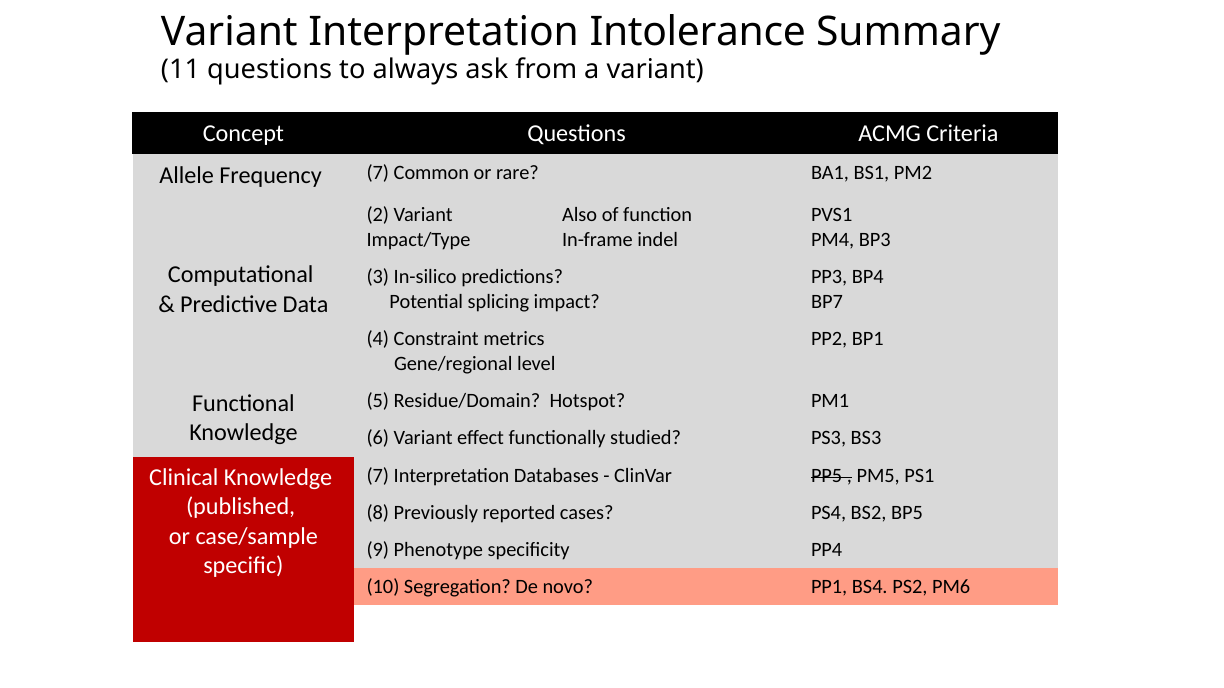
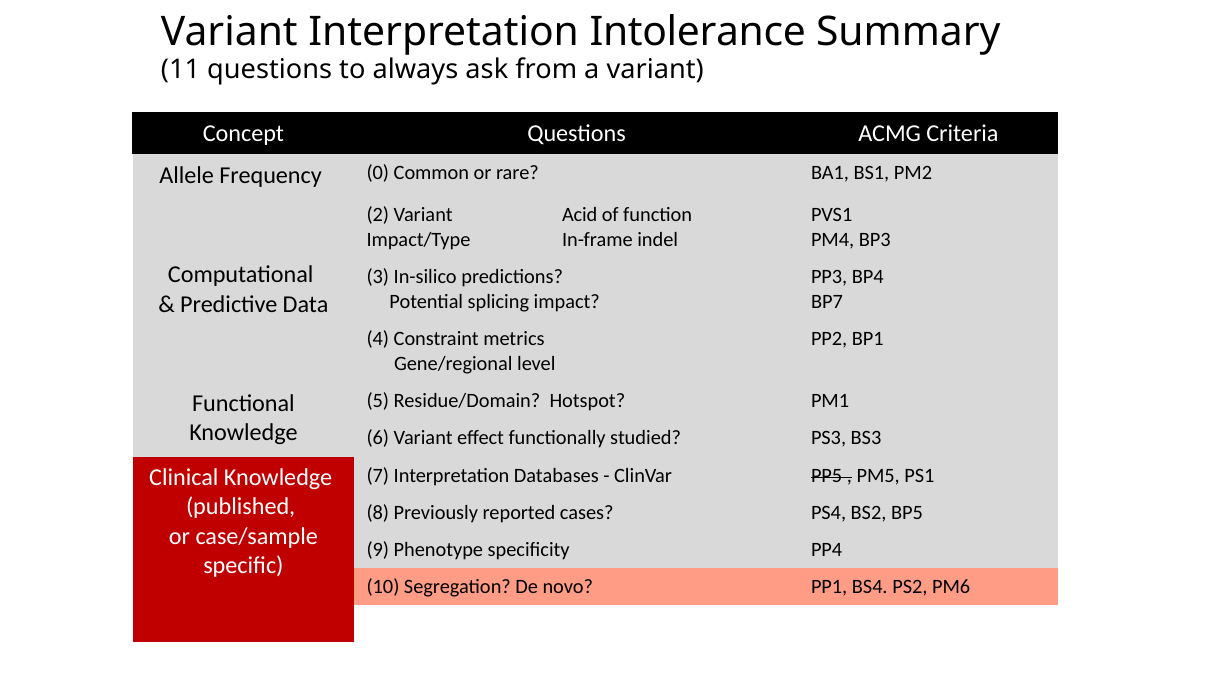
Frequency 7: 7 -> 0 (378, 173)
Also: Also -> Acid (580, 215)
